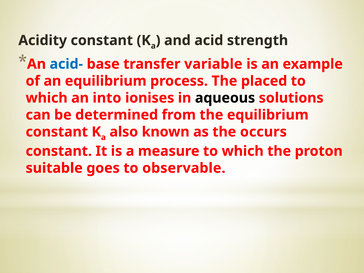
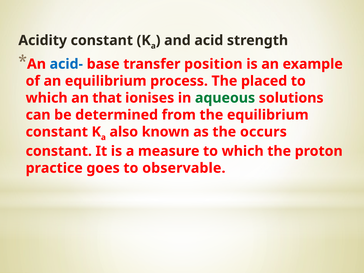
variable: variable -> position (213, 64)
into: into -> that (107, 98)
aqueous colour: black -> green (225, 98)
suitable: suitable -> practice (54, 168)
